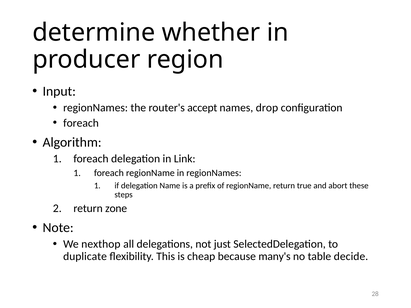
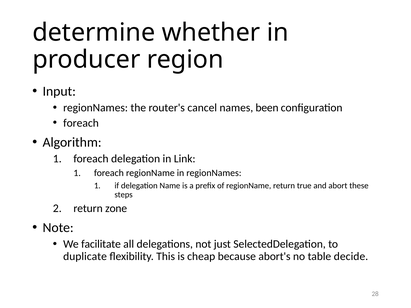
accept: accept -> cancel (202, 108)
drop: drop -> been (267, 108)
nexthop: nexthop -> facilitate (101, 244)
many's: many's -> abort's (274, 257)
